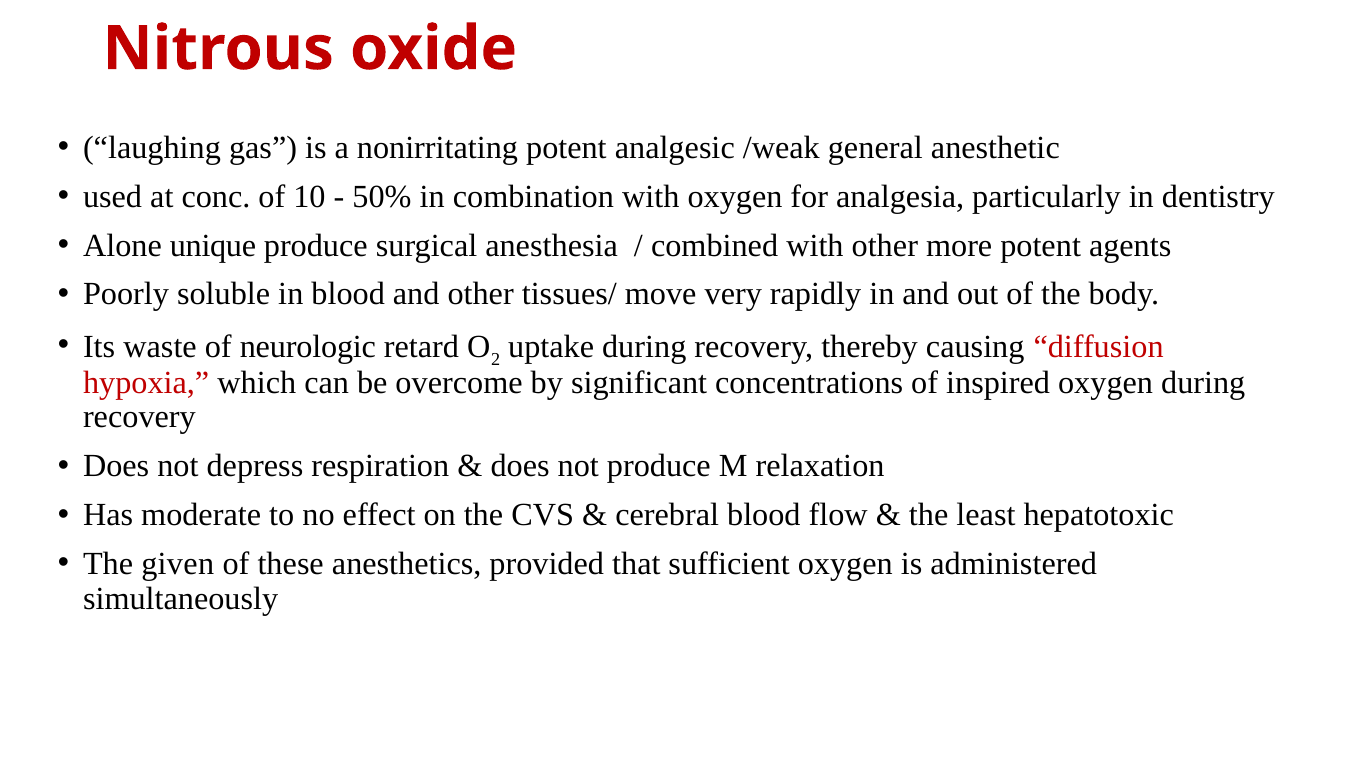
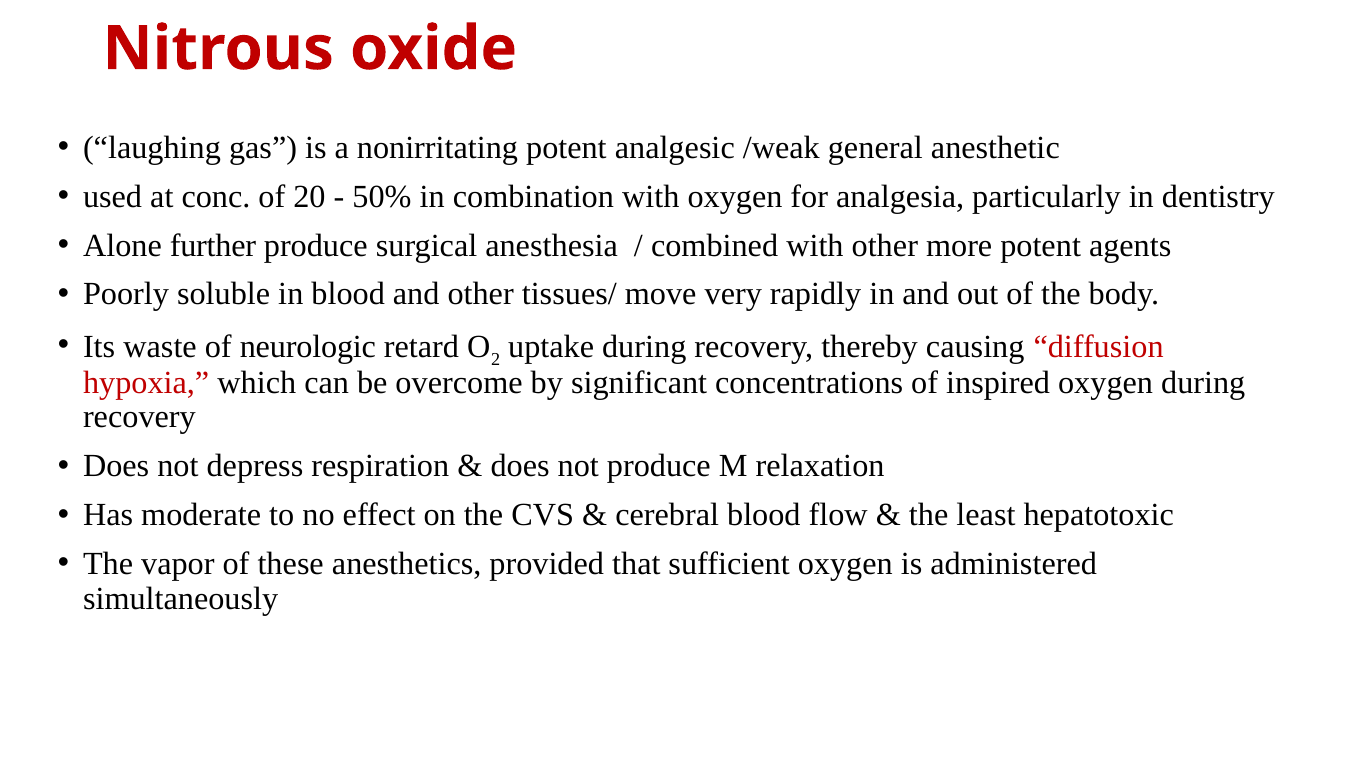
10: 10 -> 20 (309, 197)
unique: unique -> further (213, 245)
given: given -> vapor (178, 564)
